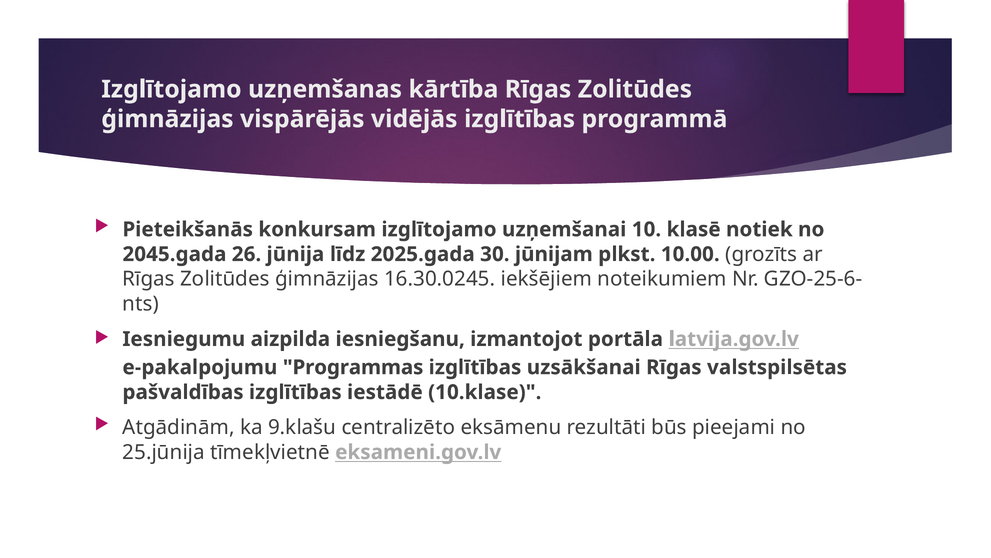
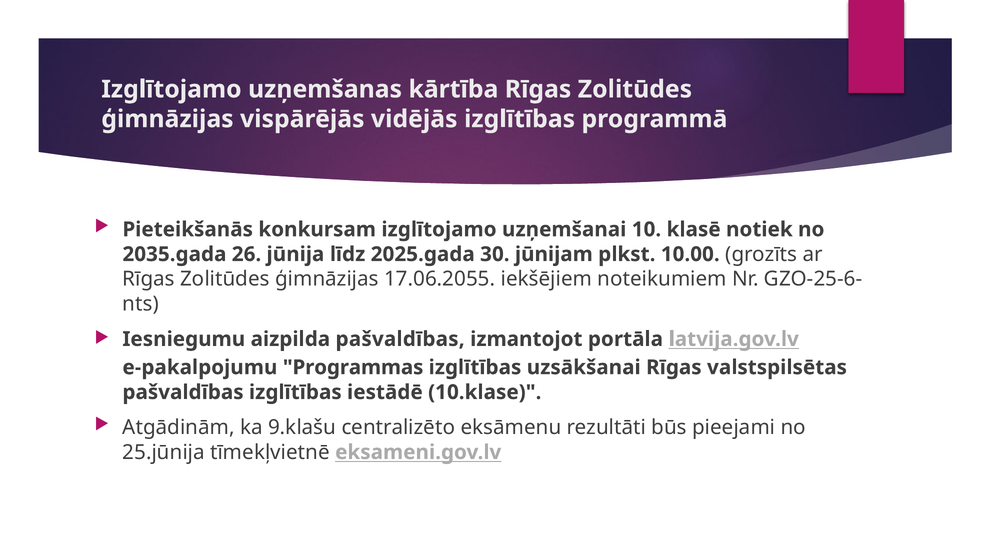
2045.gada: 2045.gada -> 2035.gada (174, 254)
16.30.0245: 16.30.0245 -> 17.06.2055 (440, 279)
aizpilda iesniegšanu: iesniegšanu -> pašvaldības (400, 339)
